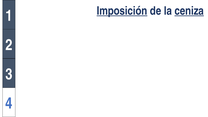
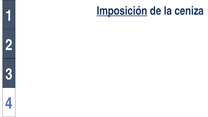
ceniza underline: present -> none (189, 11)
